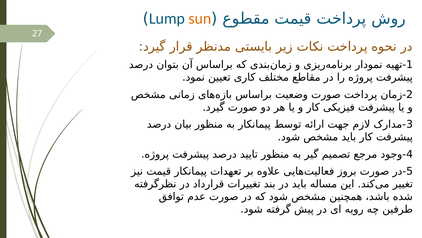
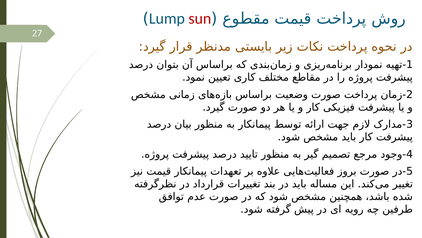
sun colour: orange -> red (200, 18)
